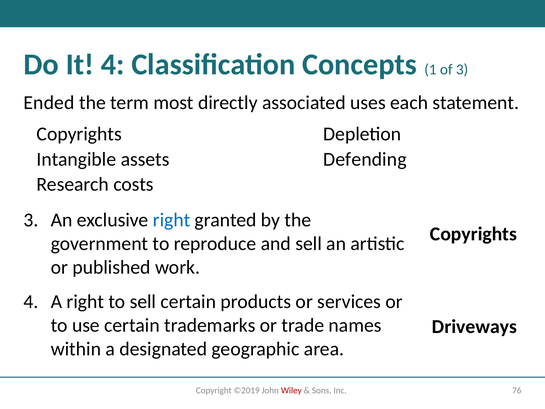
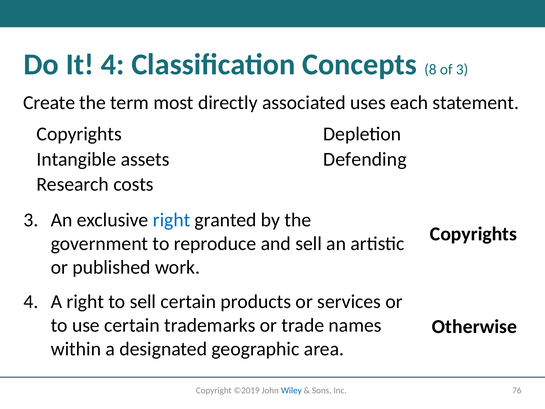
1: 1 -> 8 (430, 69)
Ended: Ended -> Create (49, 103)
Driveways: Driveways -> Otherwise (474, 326)
Wiley colour: red -> blue (291, 390)
